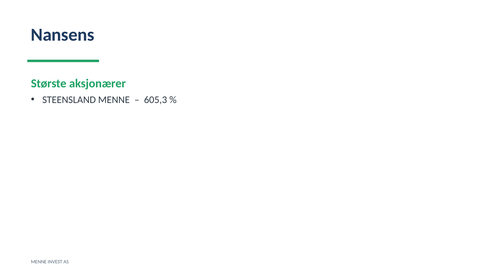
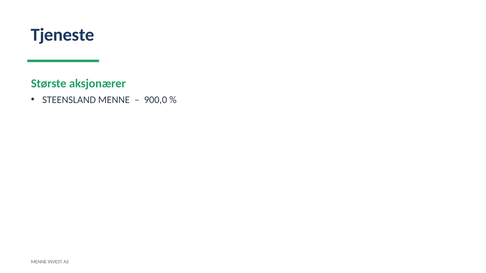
Nansens: Nansens -> Tjeneste (63, 35)
605,3: 605,3 -> 900,0 (156, 100)
